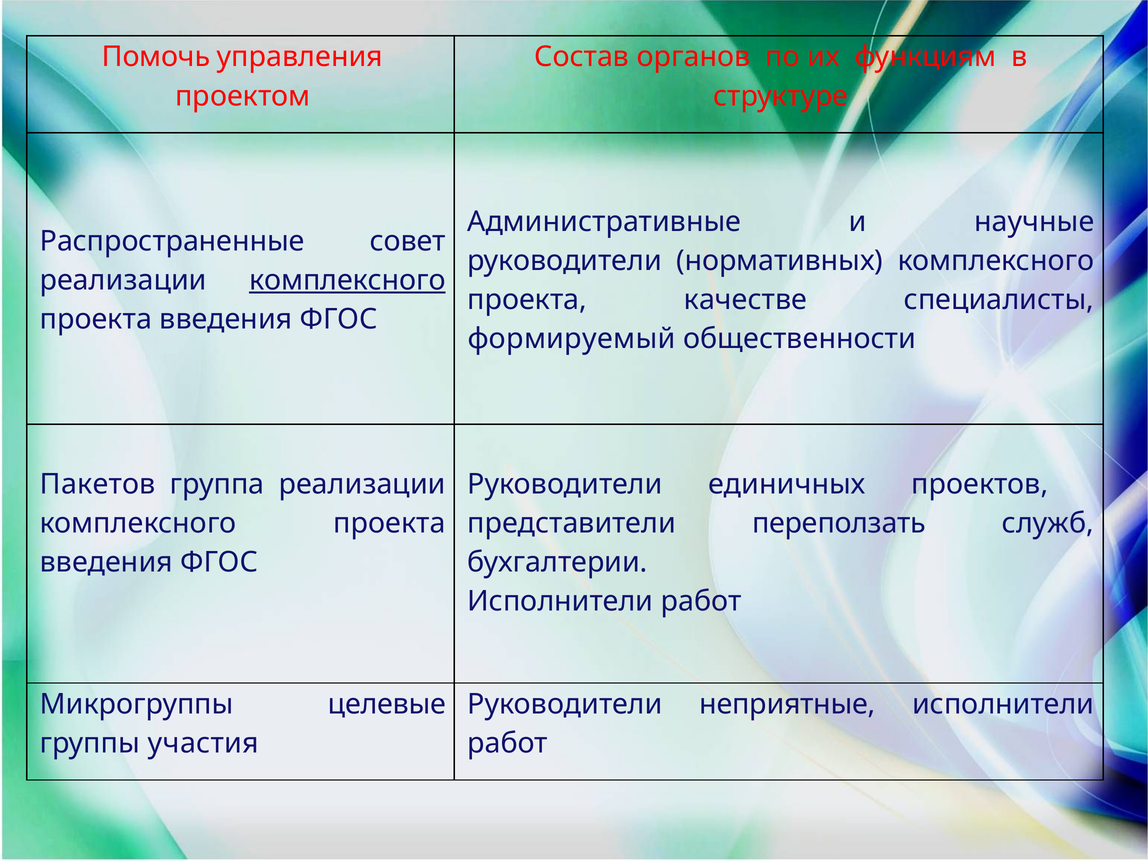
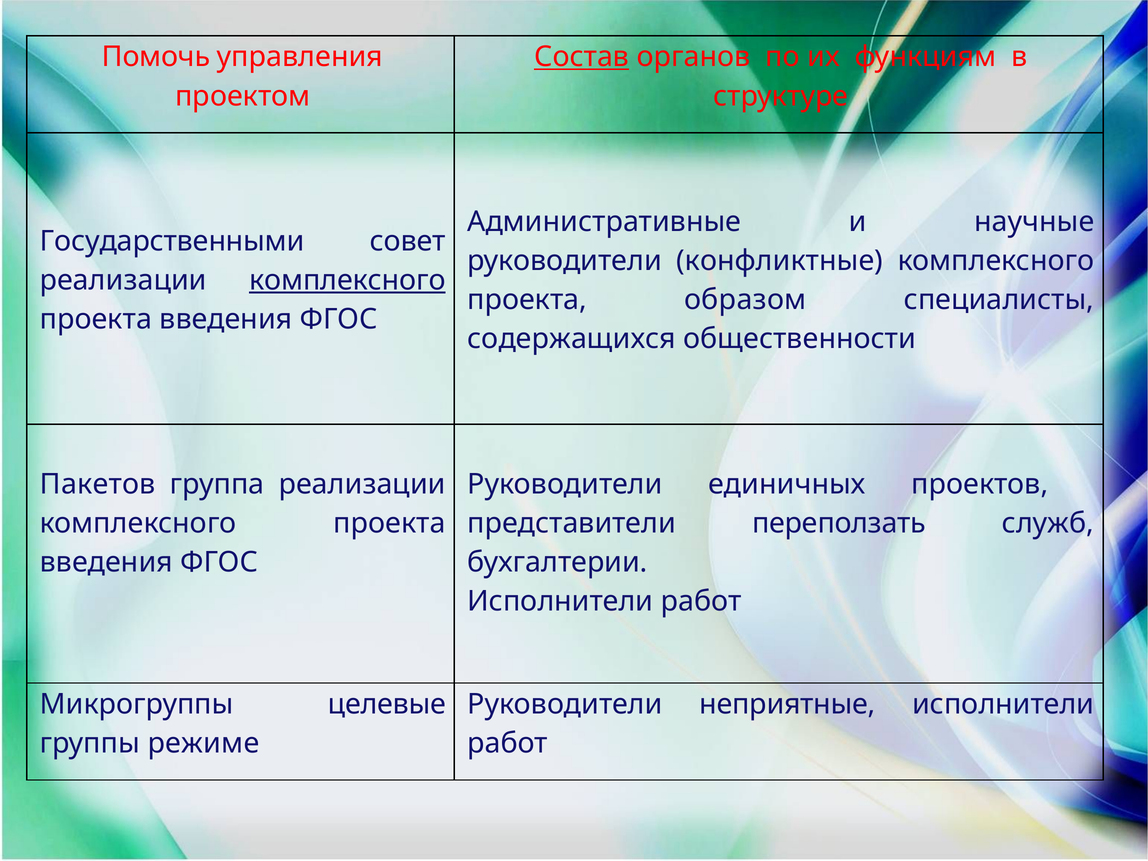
Состав underline: none -> present (582, 57)
Распространенные: Распространенные -> Государственными (172, 241)
нормативных: нормативных -> конфликтные (780, 261)
качестве: качестве -> образом (745, 300)
формируемый: формируемый -> содержащихся (572, 339)
участия: участия -> режиме (204, 743)
